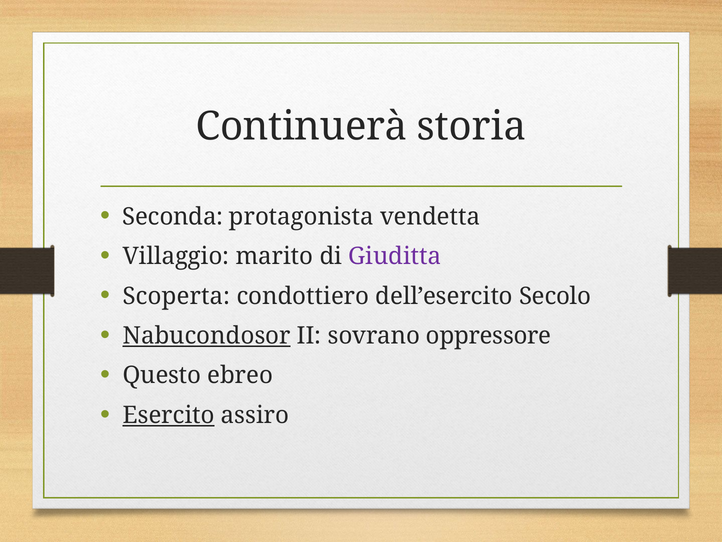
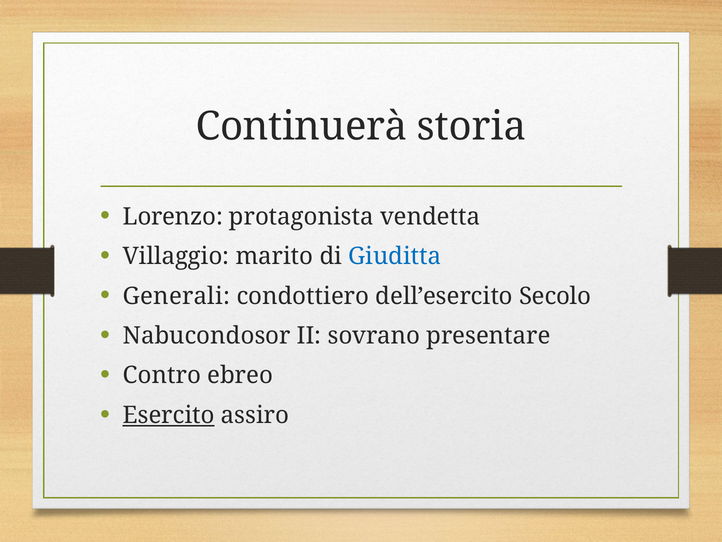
Seconda: Seconda -> Lorenzo (173, 216)
Giuditta colour: purple -> blue (395, 256)
Scoperta: Scoperta -> Generali (176, 296)
Nabucondosor underline: present -> none (207, 335)
oppressore: oppressore -> presentare (489, 335)
Questo: Questo -> Contro (162, 375)
